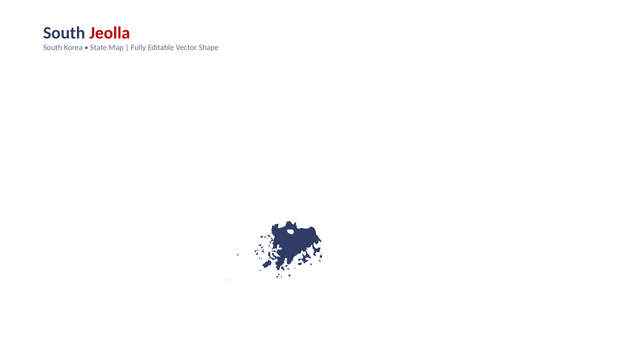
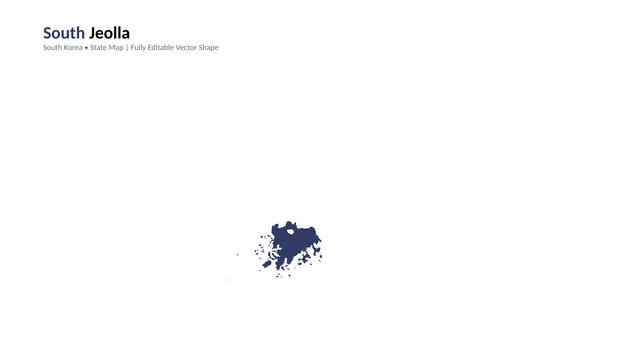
Jeolla colour: red -> black (110, 33)
